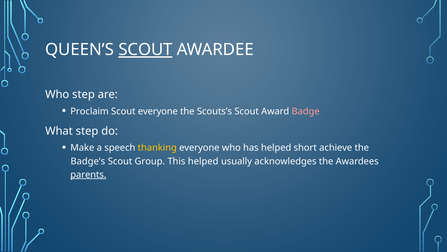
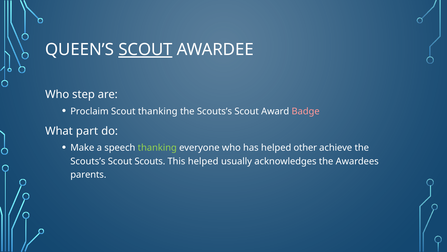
Scout everyone: everyone -> thanking (158, 111)
What step: step -> part (87, 131)
thanking colour: yellow -> light green (157, 148)
short: short -> other (305, 148)
Badge’s: Badge’s -> Scouts’s (88, 161)
Group: Group -> Scouts (150, 161)
parents underline: present -> none (88, 174)
